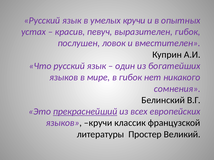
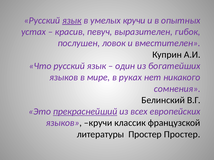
язык underline: none -> present (72, 20)
в гибок: гибок -> руках (130, 78)
Простер Великий: Великий -> Простер (182, 135)
